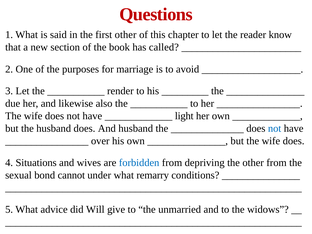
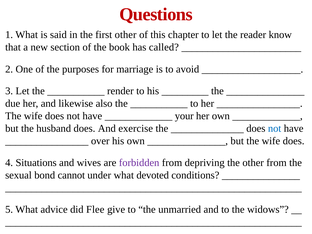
light: light -> your (184, 116)
And husband: husband -> exercise (136, 128)
forbidden colour: blue -> purple (139, 163)
remarry: remarry -> devoted (153, 175)
Will: Will -> Flee (95, 210)
